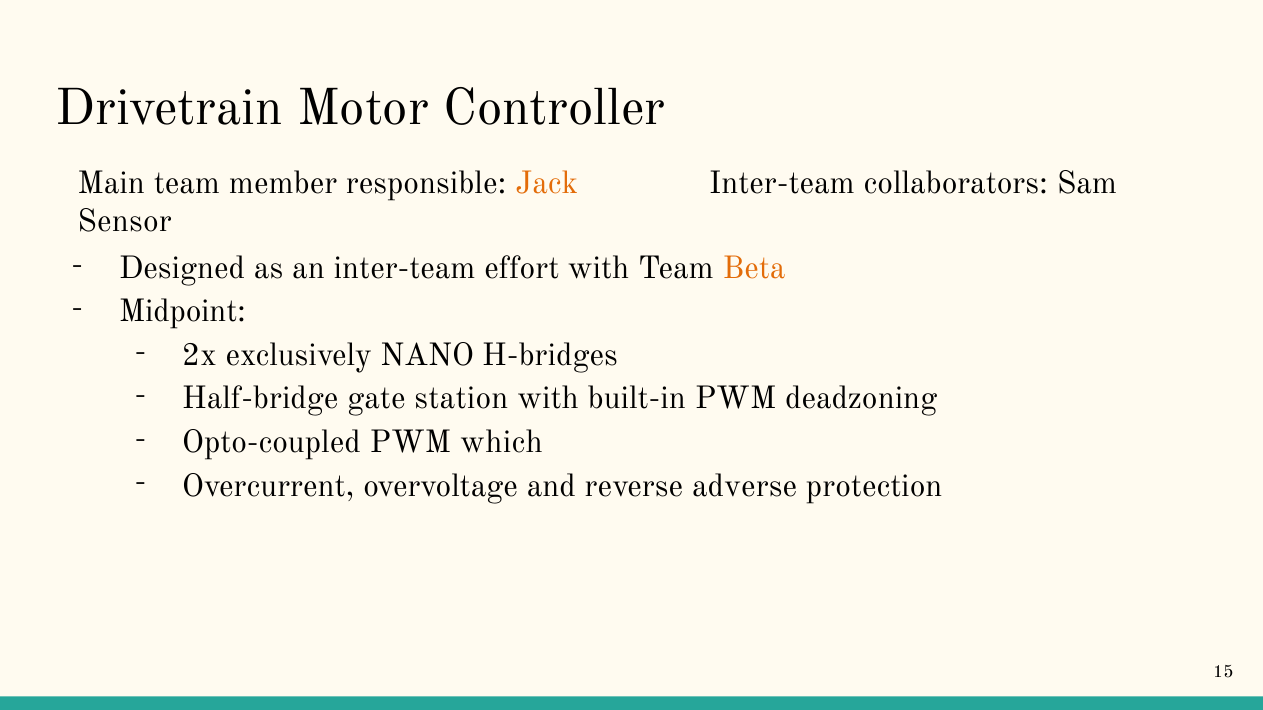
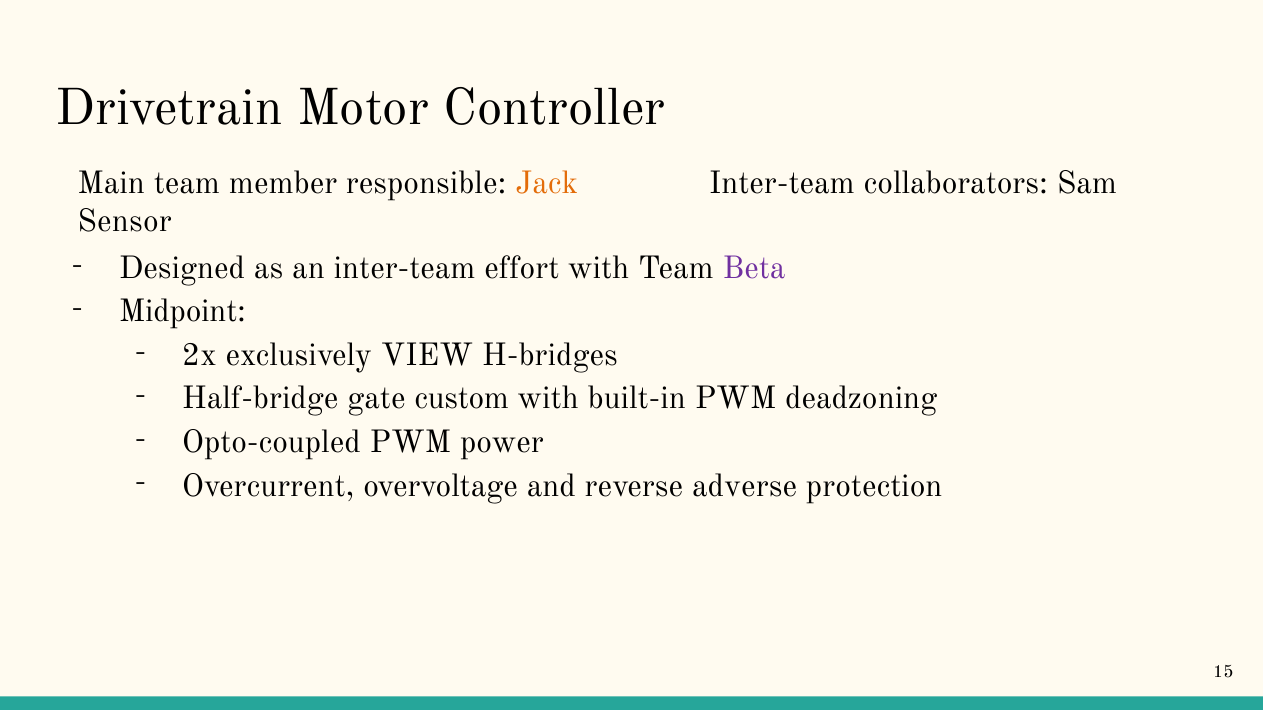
Beta colour: orange -> purple (754, 268)
NANO: NANO -> VIEW (427, 355)
station: station -> custom (462, 399)
which: which -> power (502, 442)
